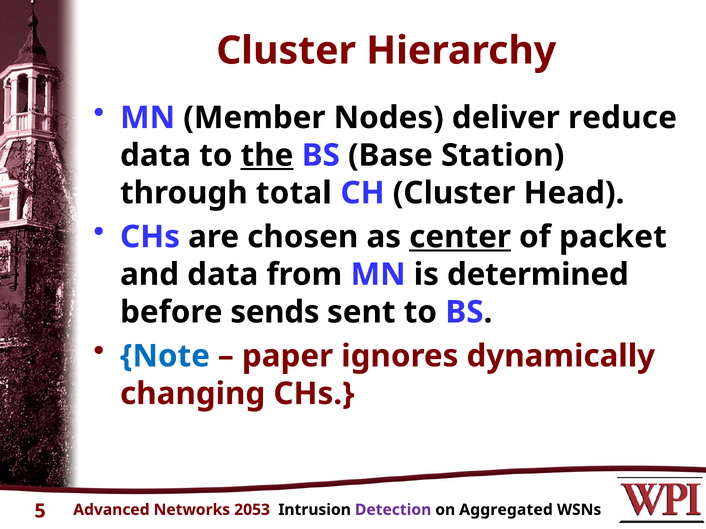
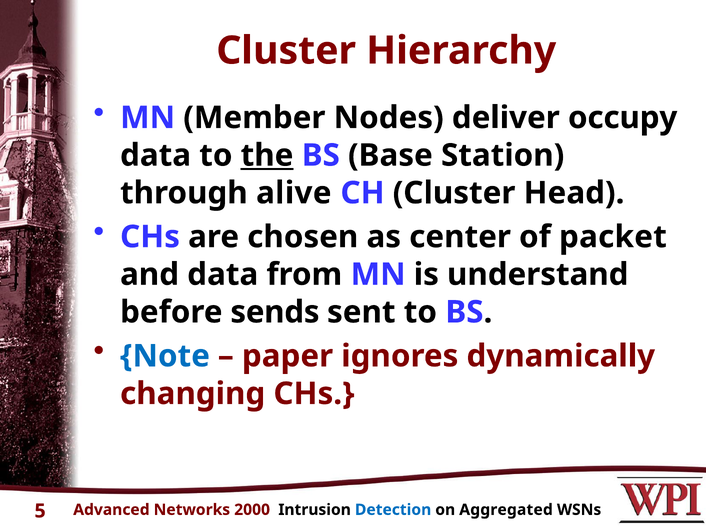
reduce: reduce -> occupy (623, 118)
total: total -> alive (294, 193)
center underline: present -> none (460, 237)
determined: determined -> understand (538, 275)
2053: 2053 -> 2000 (252, 510)
Detection colour: purple -> blue (393, 510)
